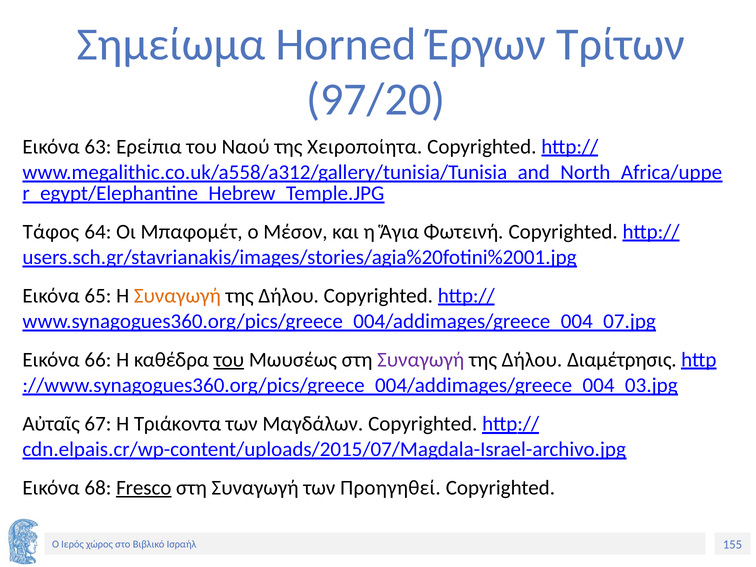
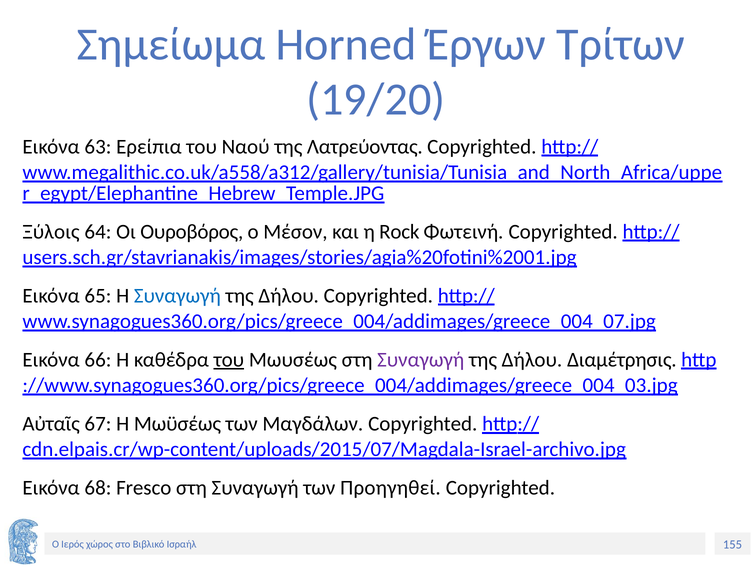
97/20: 97/20 -> 19/20 (376, 100)
Χειροποίητα: Χειροποίητα -> Λατρεύοντας (365, 147)
Τάφος: Τάφος -> Ξύλοις (51, 232)
Μπαφομέτ: Μπαφομέτ -> Ουροβόρος (192, 232)
Ἅγια: Ἅγια -> Rock (399, 232)
Συναγωγή colour: orange -> blue (177, 296)
Τριάκοντα: Τριάκοντα -> Μωϋσέως (177, 424)
Fresco underline: present -> none (144, 488)
